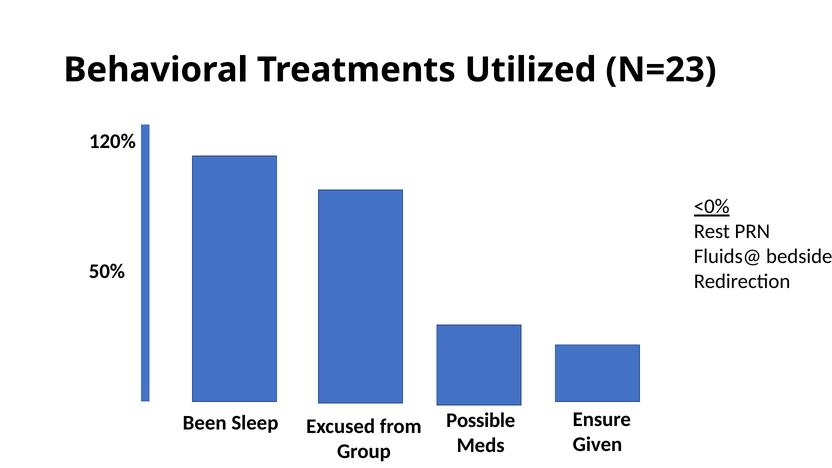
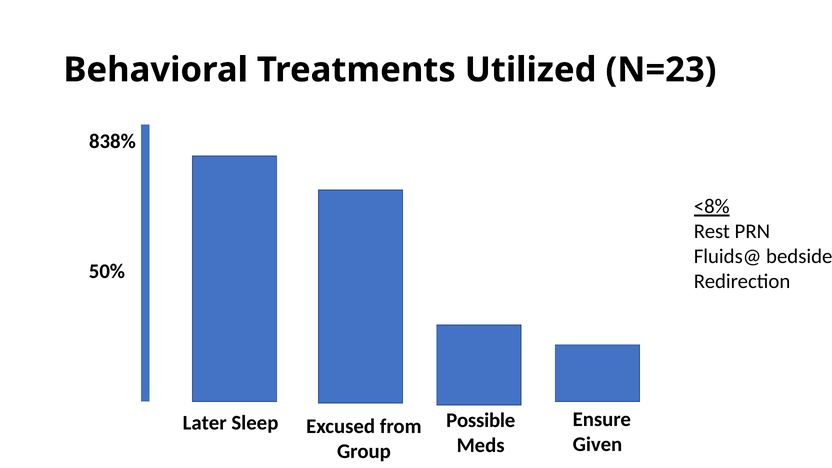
120%: 120% -> 838% (112, 142)
<0%: <0% -> <8% (712, 206)
Been: Been -> Later (205, 423)
